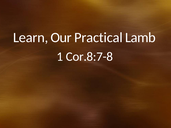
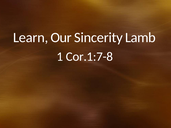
Practical: Practical -> Sincerity (98, 38)
Cor.8:7-8: Cor.8:7-8 -> Cor.1:7-8 (89, 57)
